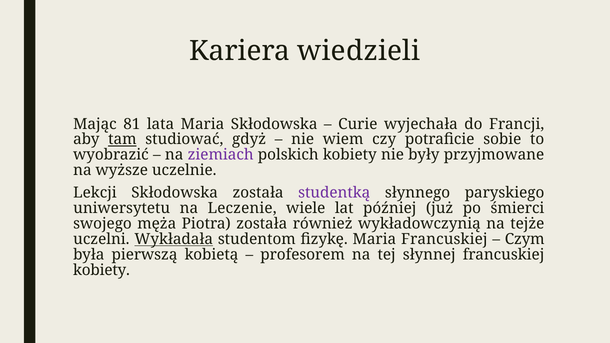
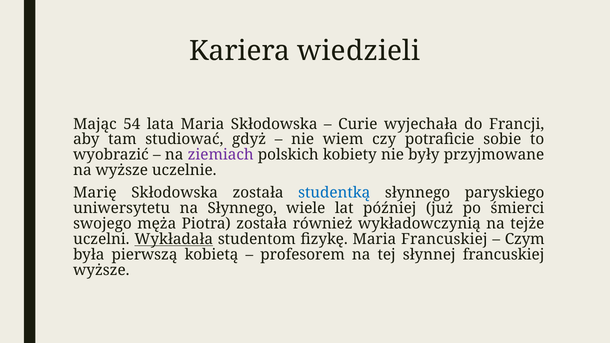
81: 81 -> 54 (132, 124)
tam underline: present -> none (122, 140)
Lekcji: Lekcji -> Marię (95, 193)
studentką colour: purple -> blue (334, 193)
na Leczenie: Leczenie -> Słynnego (242, 208)
kobiety: kobiety -> wyższe (101, 270)
